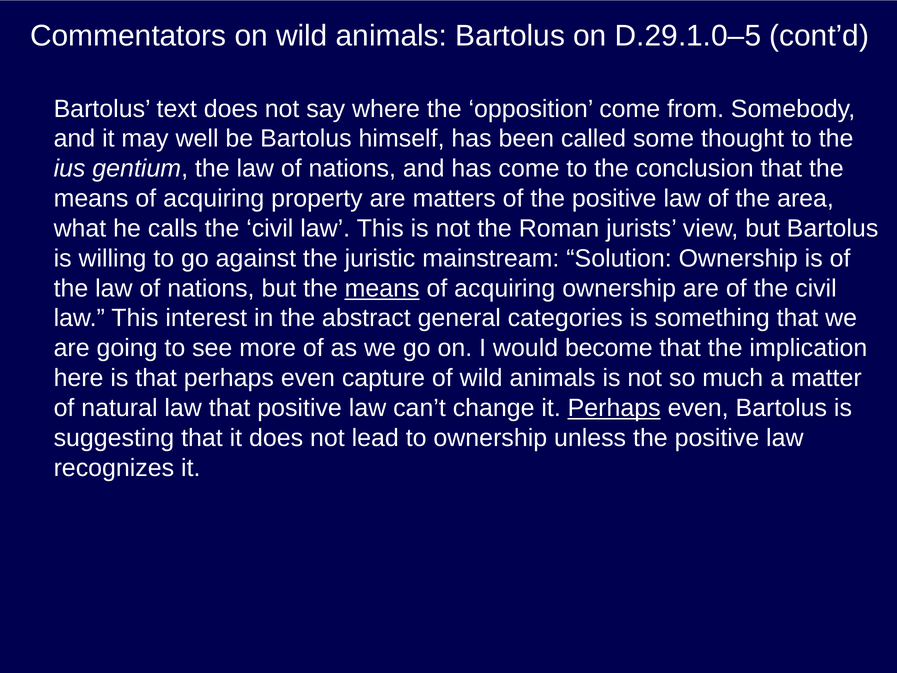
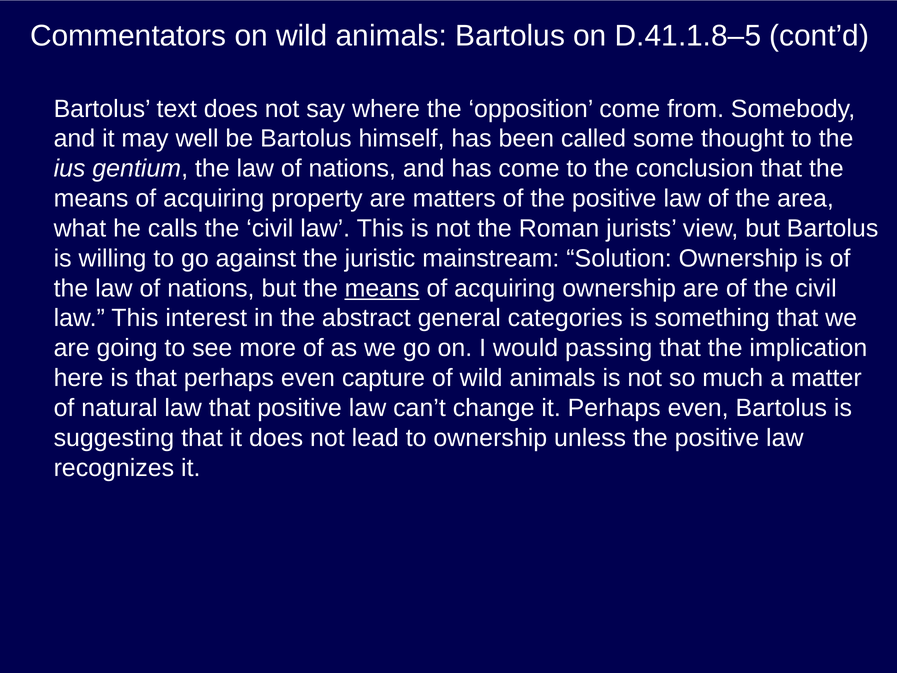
D.29.1.0–5: D.29.1.0–5 -> D.41.1.8–5 (688, 36)
become: become -> passing (609, 348)
Perhaps underline: present -> none (614, 408)
